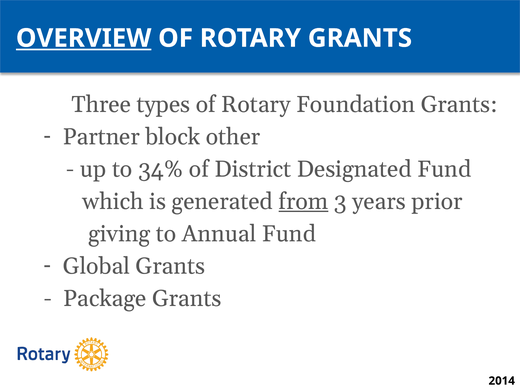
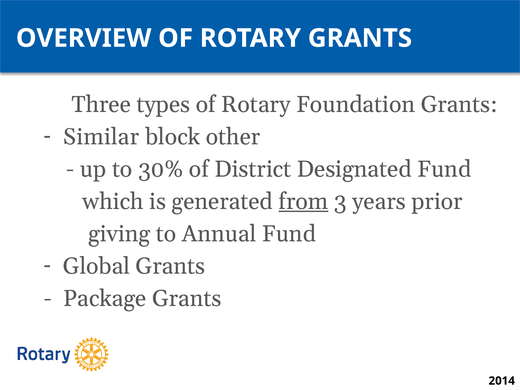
OVERVIEW underline: present -> none (84, 38)
Partner: Partner -> Similar (101, 137)
34%: 34% -> 30% (161, 169)
